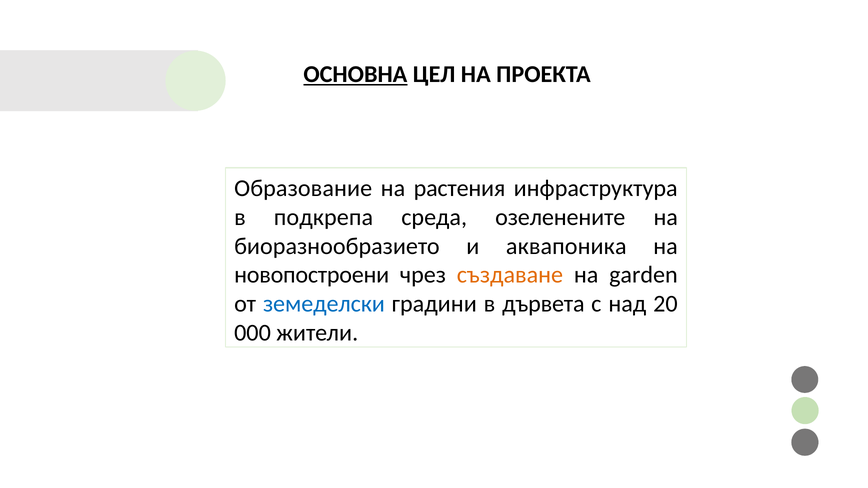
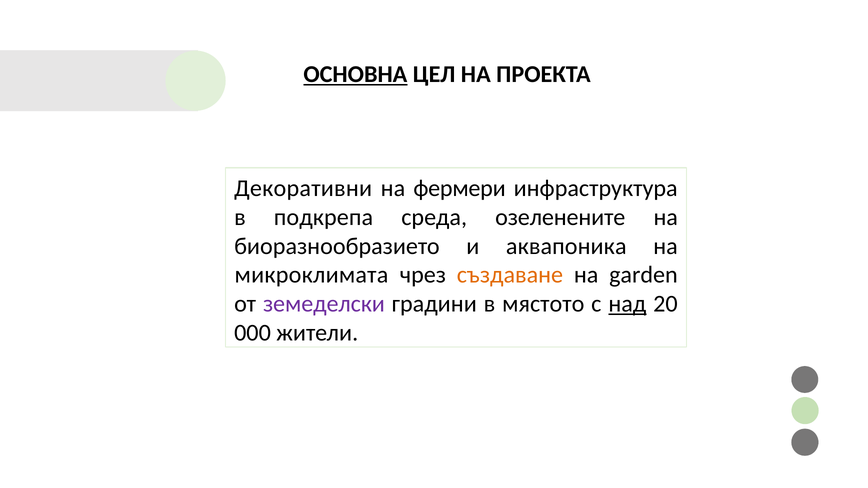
Образование: Образование -> Декоративни (303, 188)
растения: растения -> фермери (460, 188)
новопостроени: новопостроени -> микроклимата (311, 275)
земеделски colour: blue -> purple (324, 304)
дървета: дървета -> мястото (543, 304)
над underline: none -> present (627, 304)
